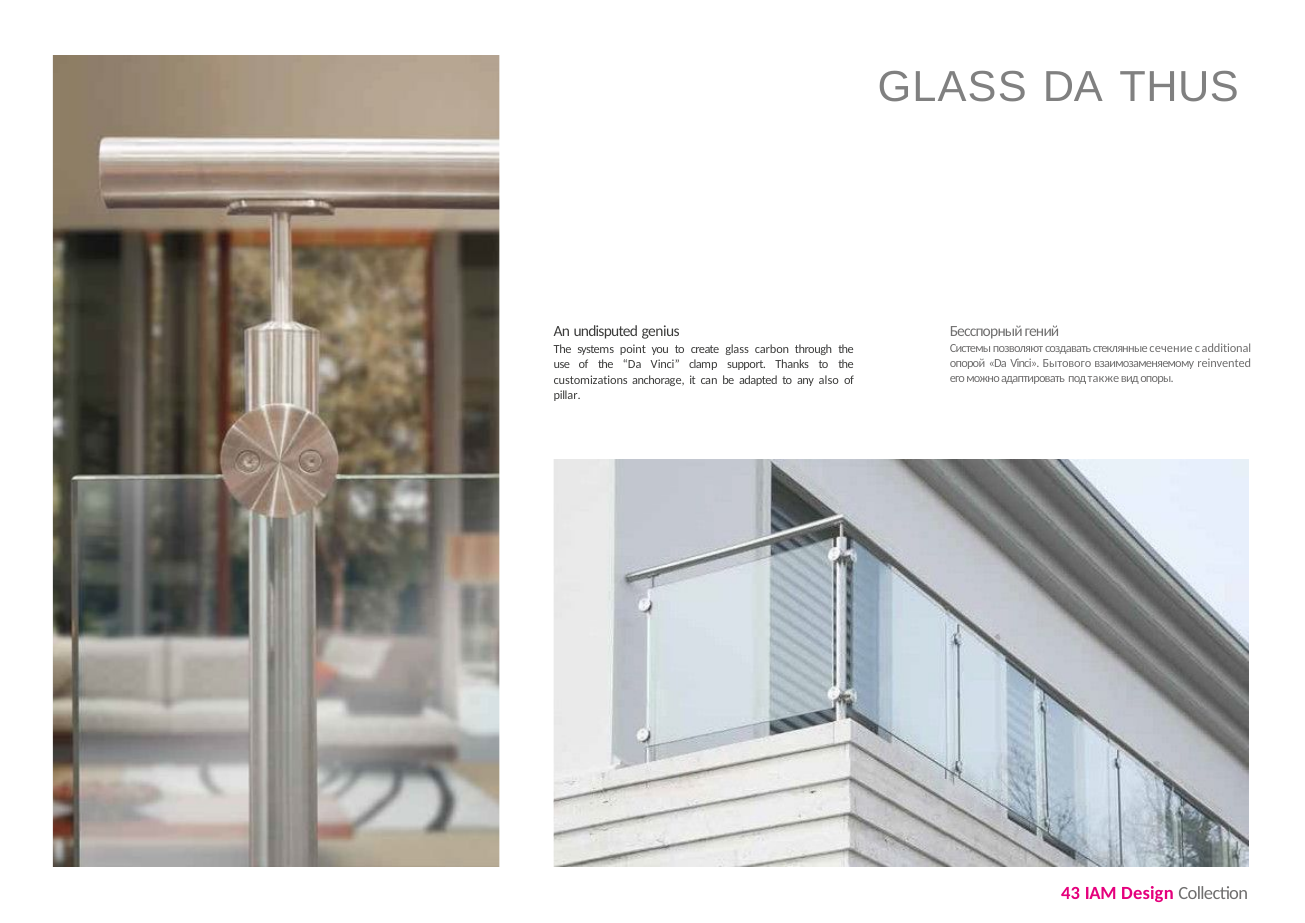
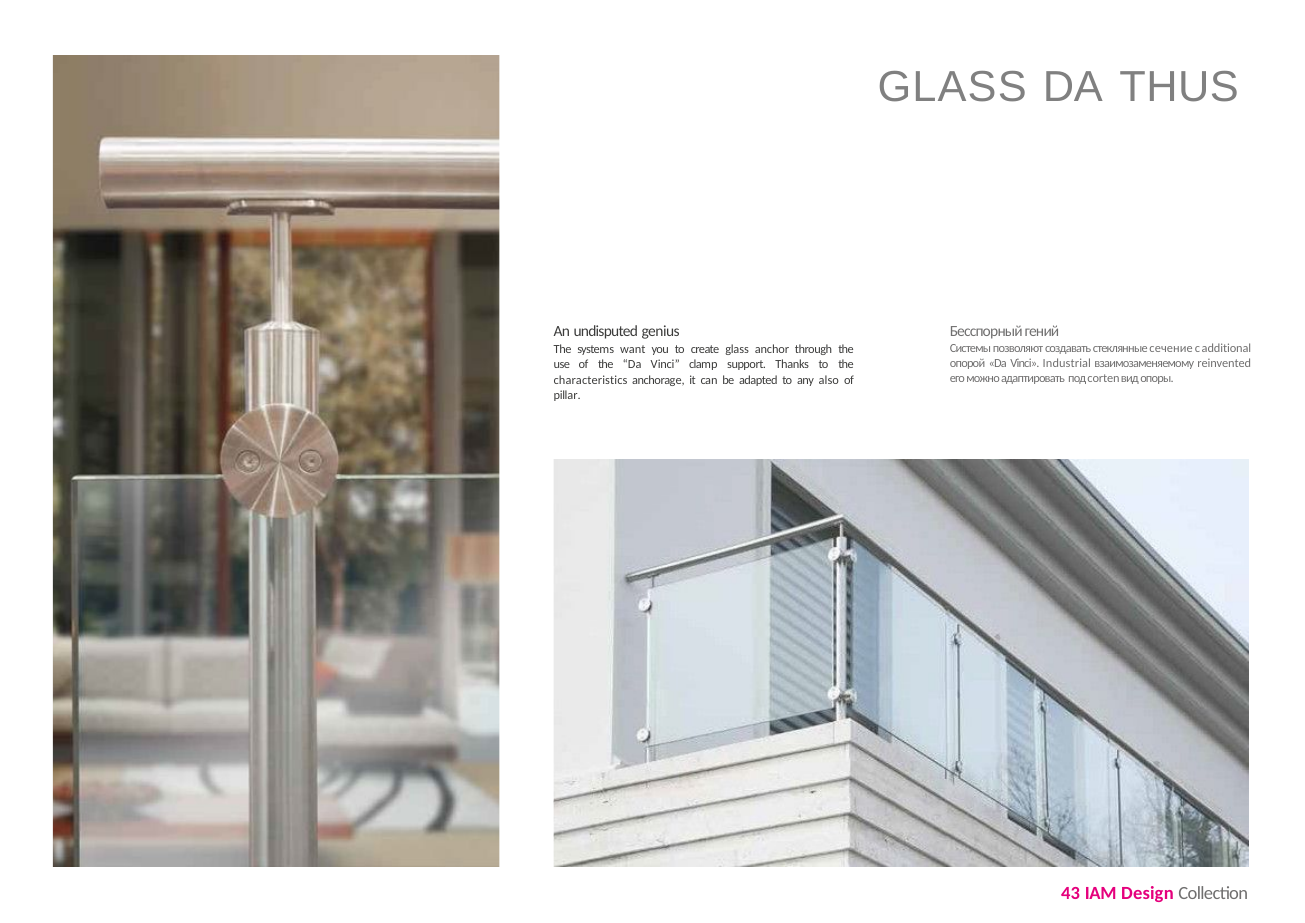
point: point -> want (633, 349)
carbon: carbon -> anchor (772, 349)
Бытового: Бытового -> Industrial (1067, 363)
также: также -> corten (1104, 378)
customizations: customizations -> characteristics (591, 380)
